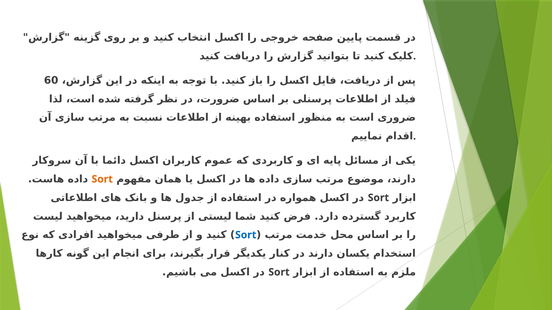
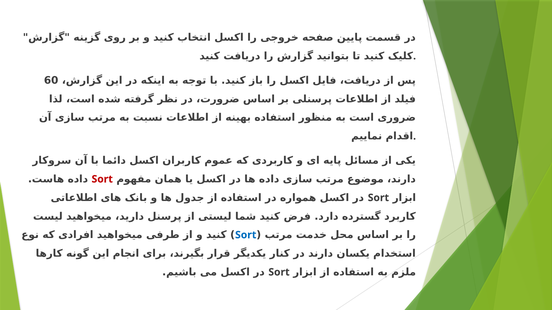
Sort colour: orange -> red (102, 179)
